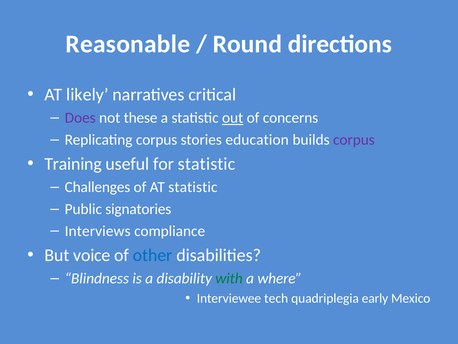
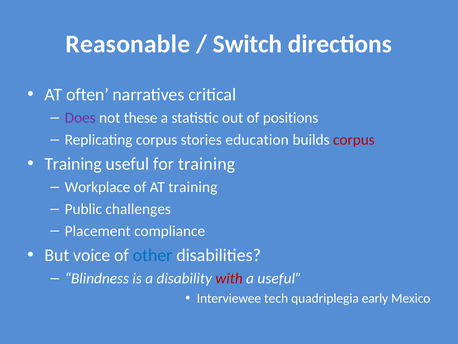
Round: Round -> Switch (248, 44)
likely: likely -> often (87, 94)
out underline: present -> none (233, 118)
concerns: concerns -> positions (291, 118)
corpus colour: purple -> red (354, 140)
for statistic: statistic -> training (207, 164)
Challenges: Challenges -> Workplace (97, 187)
AT statistic: statistic -> training (193, 187)
signatories: signatories -> challenges (138, 209)
Interviews: Interviews -> Placement (98, 231)
with colour: green -> red (229, 278)
a where: where -> useful (280, 278)
